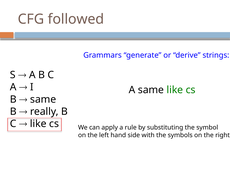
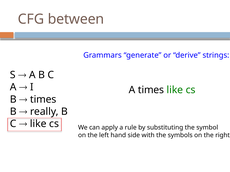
followed: followed -> between (76, 19)
A same: same -> times (151, 90)
same: same -> times (43, 100)
